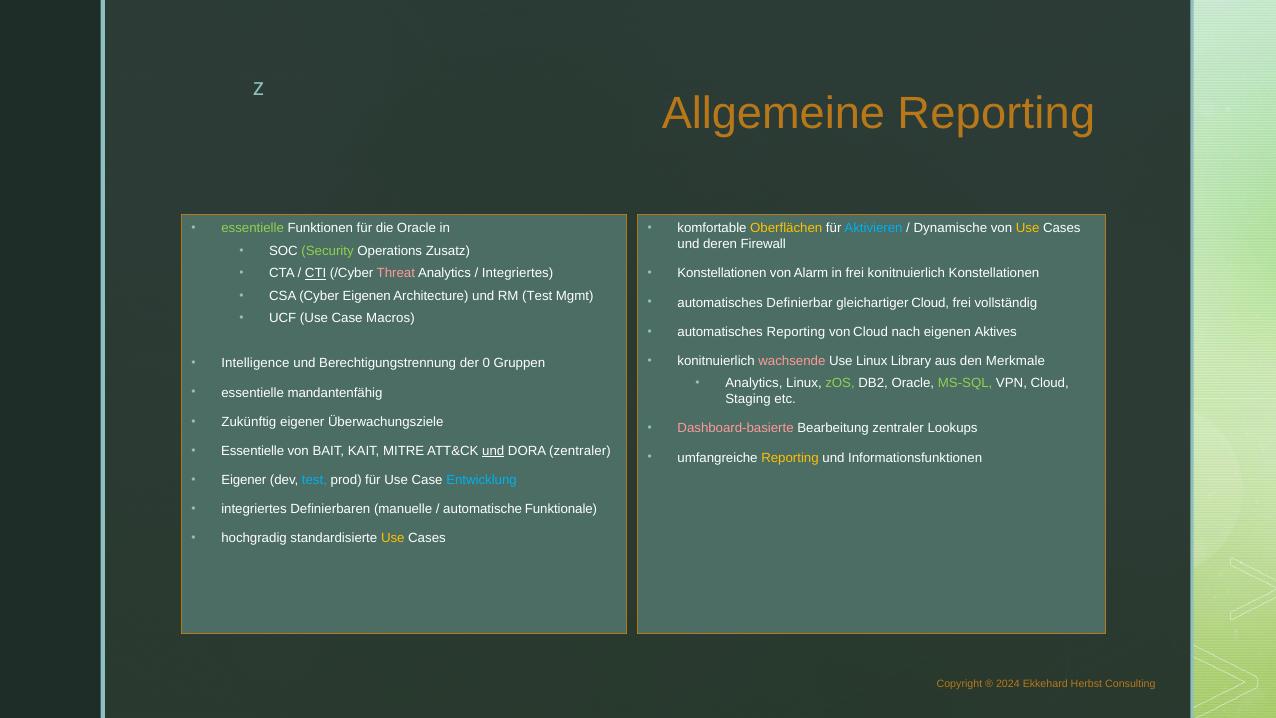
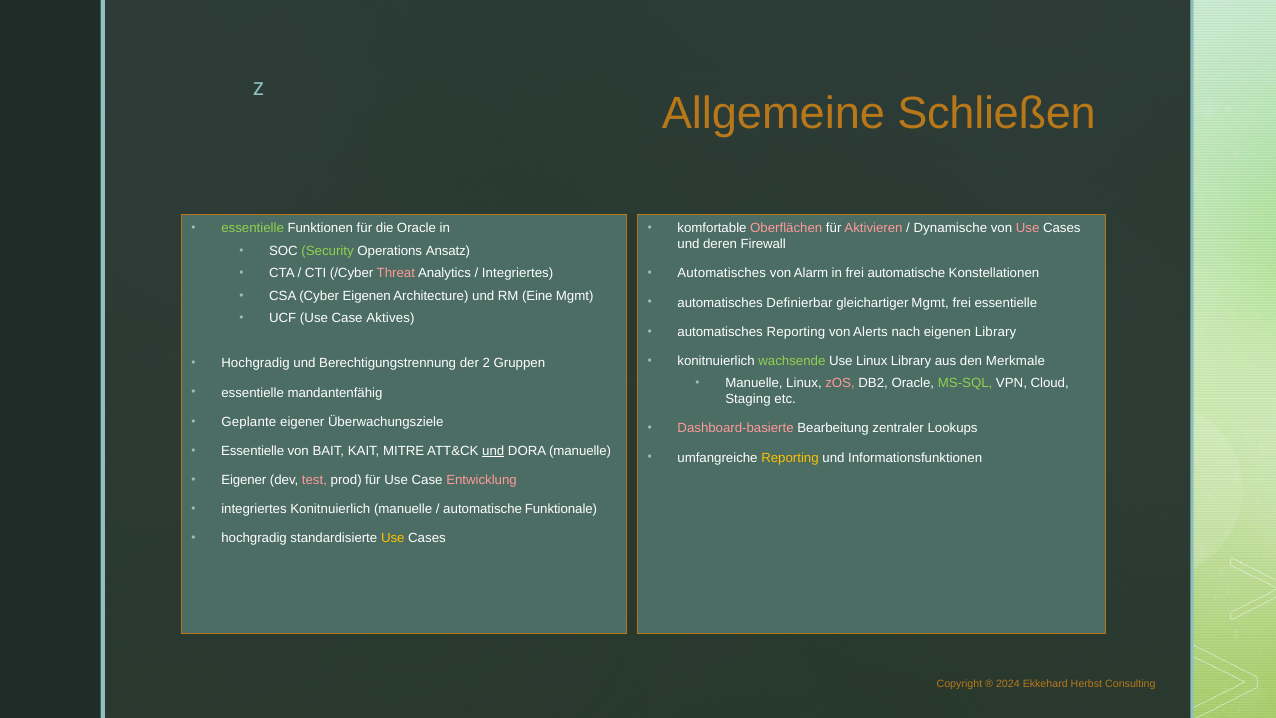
Allgemeine Reporting: Reporting -> Schließen (997, 113)
Oberflächen colour: yellow -> pink (786, 228)
Aktivieren colour: light blue -> pink (874, 228)
Use colour: yellow -> pink (1028, 228)
Zusatz: Zusatz -> Ansatz (448, 251)
CTI underline: present -> none (316, 273)
Konstellationen: Konstellationen -> Automatisches (722, 273)
frei konitnuierlich: konitnuierlich -> automatische (906, 273)
RM Test: Test -> Eine (537, 296)
gleichartiger Cloud: Cloud -> Mgmt (930, 303)
frei vollständig: vollständig -> essentielle (1006, 303)
Macros: Macros -> Aktives (390, 318)
von Cloud: Cloud -> Alerts (871, 332)
eigenen Aktives: Aktives -> Library (996, 332)
wachsende colour: pink -> light green (792, 361)
Intelligence: Intelligence -> Hochgradig (256, 363)
0: 0 -> 2 (486, 363)
Analytics: Analytics -> Manuelle (754, 383)
zOS colour: light green -> pink (840, 383)
Zukünftig: Zukünftig -> Geplante (249, 422)
DORA zentraler: zentraler -> manuelle (580, 451)
test colour: light blue -> pink (314, 480)
Entwicklung colour: light blue -> pink (482, 480)
integriertes Definierbaren: Definierbaren -> Konitnuierlich (330, 509)
